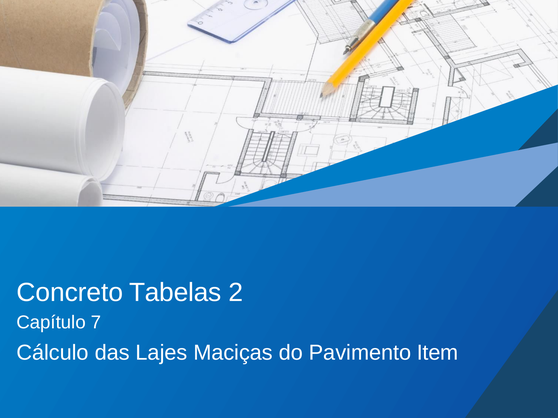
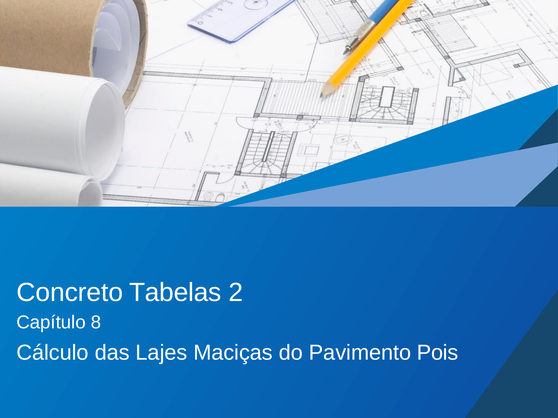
7: 7 -> 8 (96, 323)
Item: Item -> Pois (438, 353)
